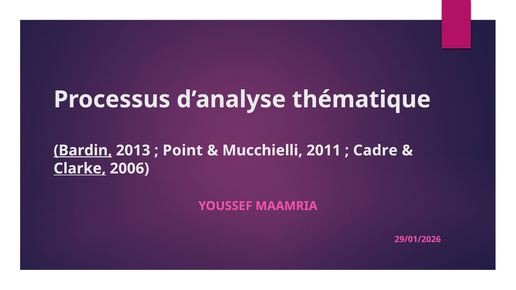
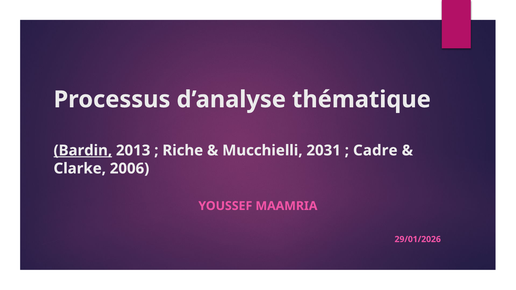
Point: Point -> Riche (183, 151)
2011: 2011 -> 2031 (324, 151)
Clarke underline: present -> none (80, 169)
